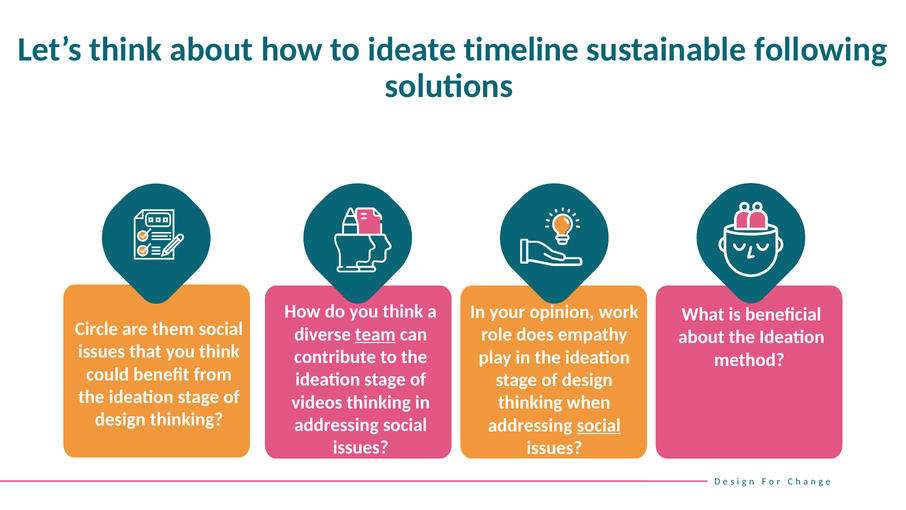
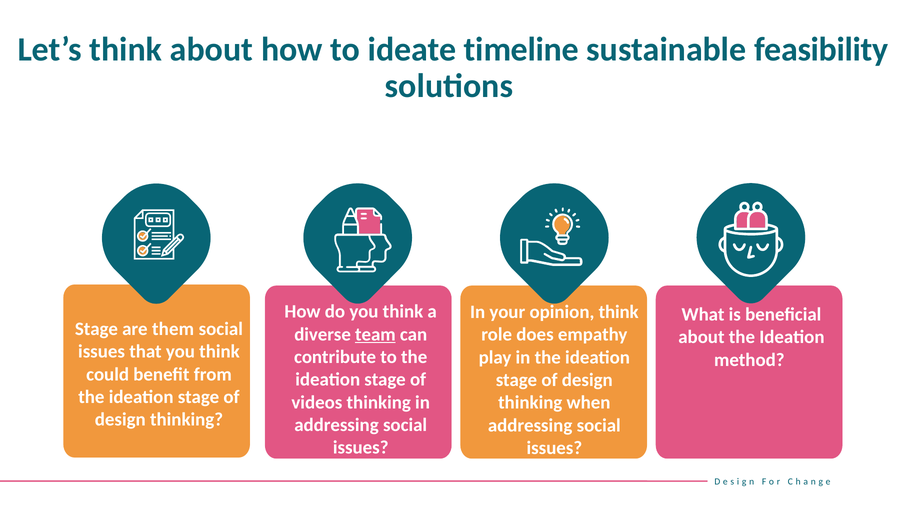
following: following -> feasibility (821, 49)
opinion work: work -> think (619, 312)
Circle: Circle -> Stage (96, 329)
social underline: present -> none (599, 425)
